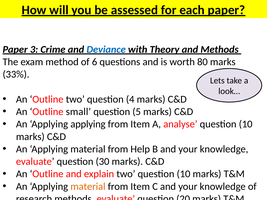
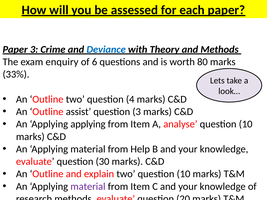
method: method -> enquiry (62, 62)
small: small -> assist (78, 112)
question 5: 5 -> 3 (137, 112)
material colour: orange -> purple (88, 187)
